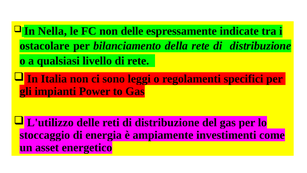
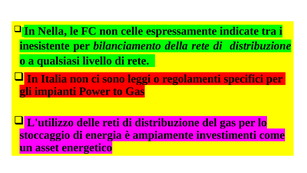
non delle: delle -> celle (132, 31)
ostacolare: ostacolare -> inesistente (45, 46)
